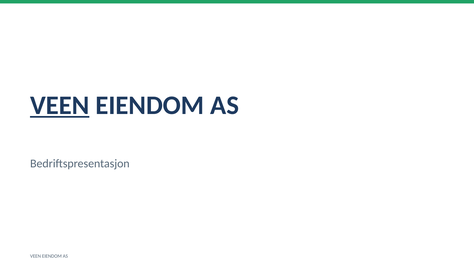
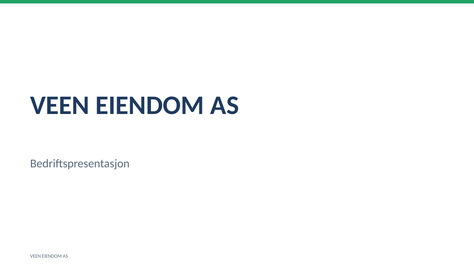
VEEN underline: present -> none (60, 105)
